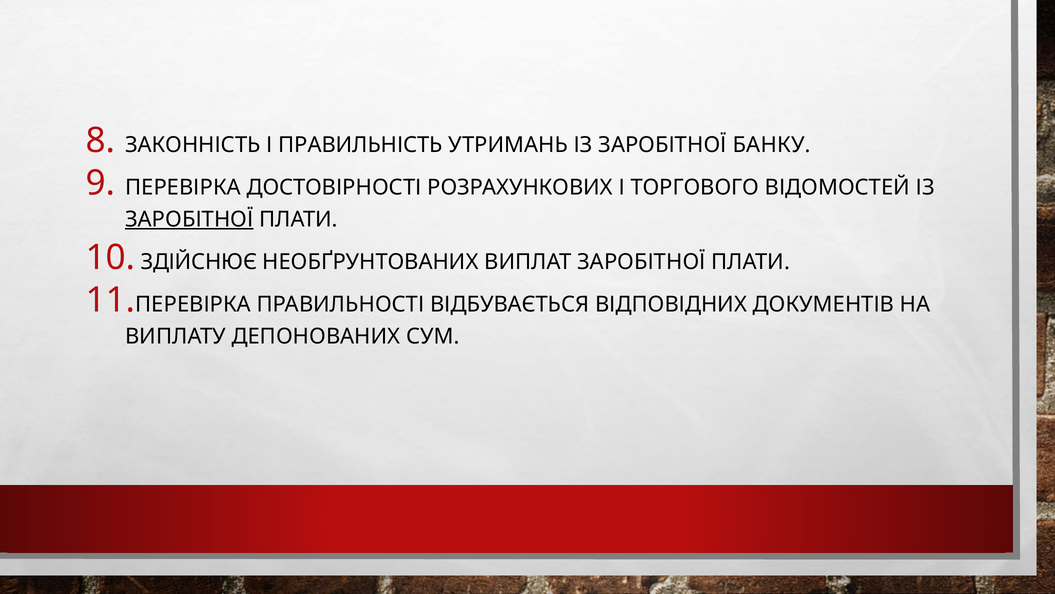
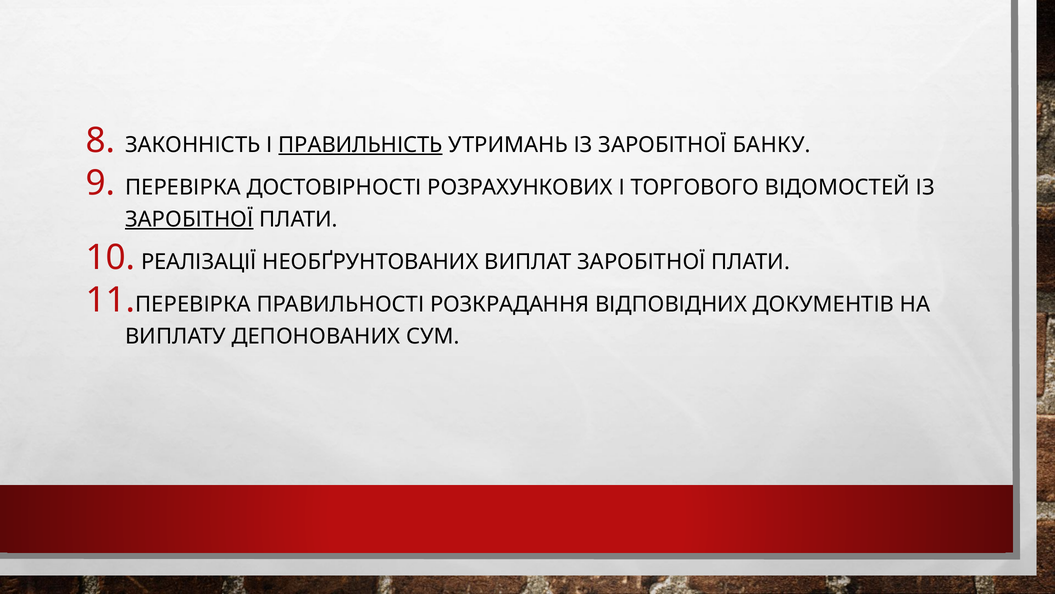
ПРАВИЛЬНІСТЬ underline: none -> present (361, 145)
ЗДІЙСНЮЄ: ЗДІЙСНЮЄ -> РЕАЛІЗАЦІЇ (199, 262)
ВІДБУВАЄТЬСЯ: ВІДБУВАЄТЬСЯ -> РОЗКРАДАННЯ (510, 304)
